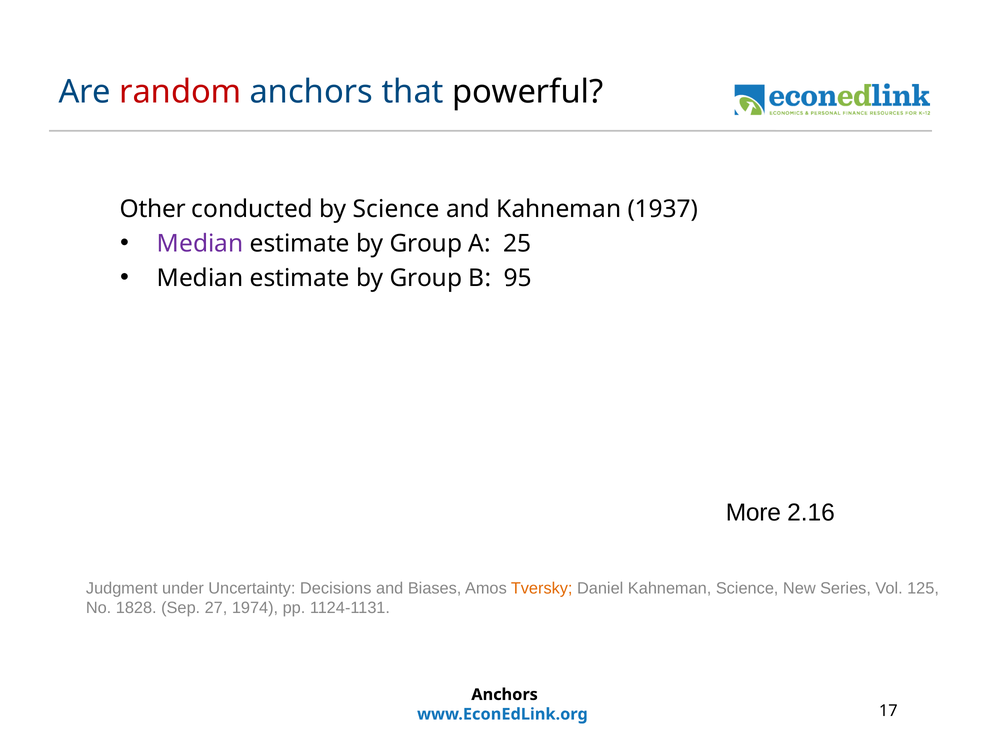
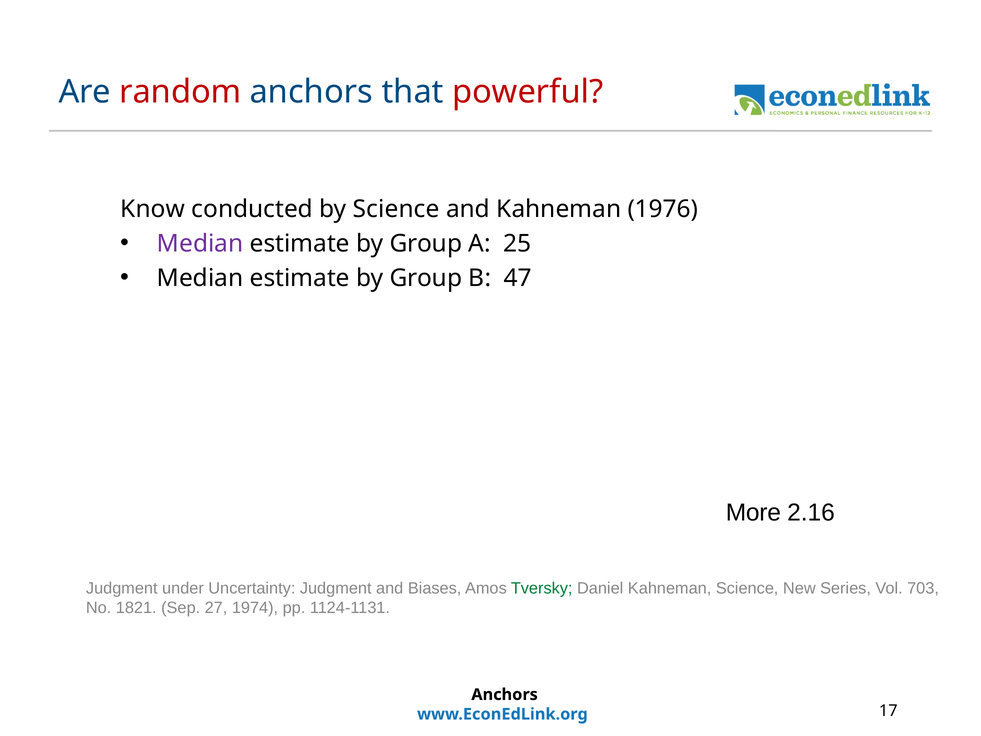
powerful colour: black -> red (528, 92)
Other: Other -> Know (153, 209)
1937: 1937 -> 1976 (663, 209)
95: 95 -> 47 (518, 278)
Uncertainty Decisions: Decisions -> Judgment (336, 588)
Tversky colour: orange -> green (542, 588)
125: 125 -> 703 (923, 588)
1828: 1828 -> 1821 (136, 608)
